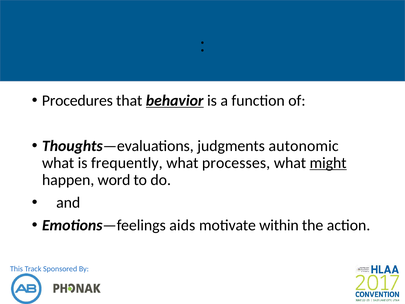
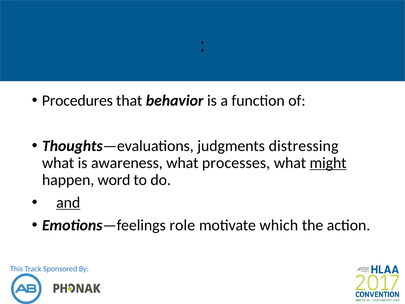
behavior underline: present -> none (175, 100)
autonomic: autonomic -> distressing (304, 146)
frequently: frequently -> awareness (127, 163)
and underline: none -> present (68, 202)
aids: aids -> role (182, 225)
within: within -> which (279, 225)
